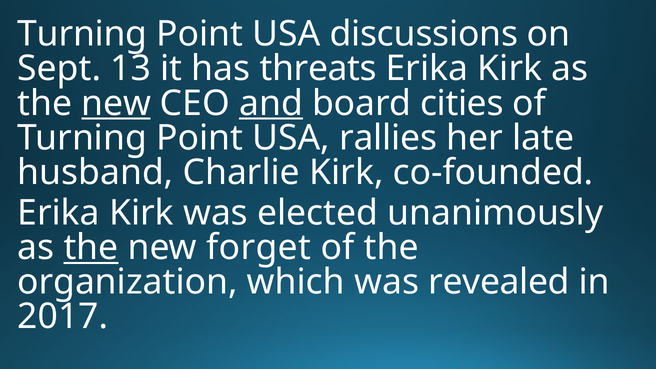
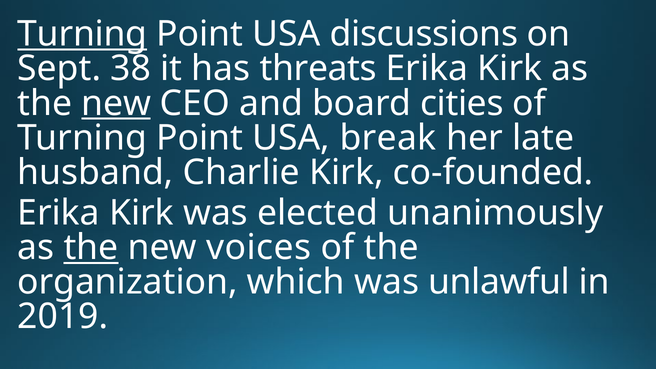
Turning underline: none -> present (82, 34)
13: 13 -> 38 (131, 69)
and underline: present -> none (271, 103)
rallies: rallies -> break (388, 138)
forget: forget -> voices (259, 248)
revealed: revealed -> unlawful (499, 282)
2017: 2017 -> 2019 (63, 317)
